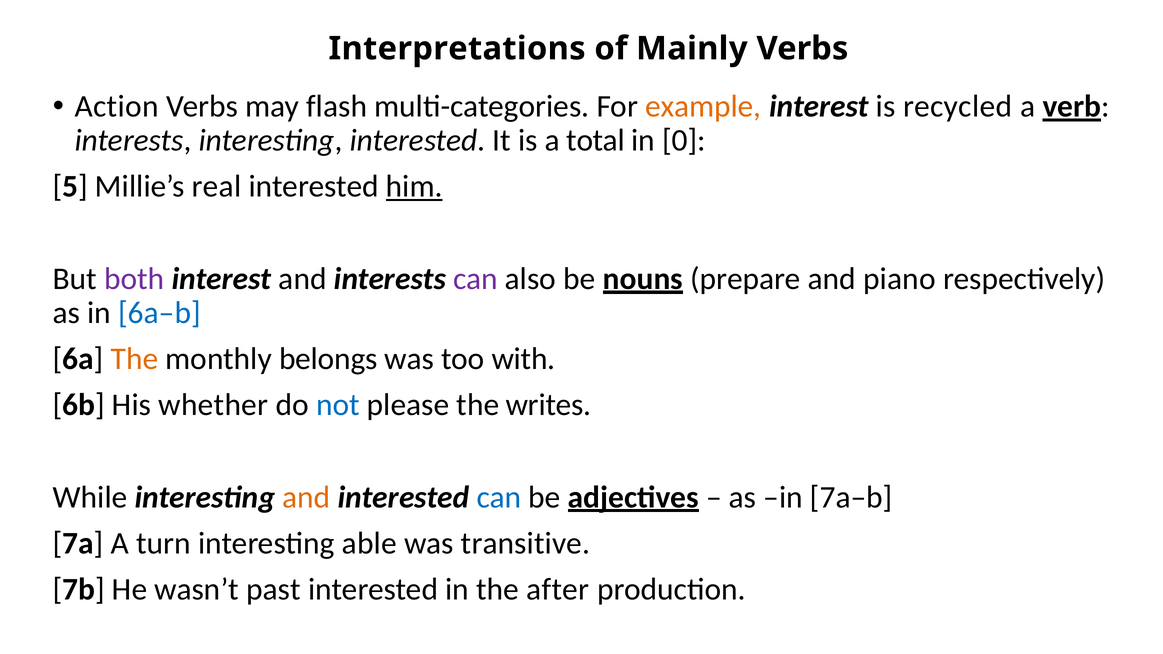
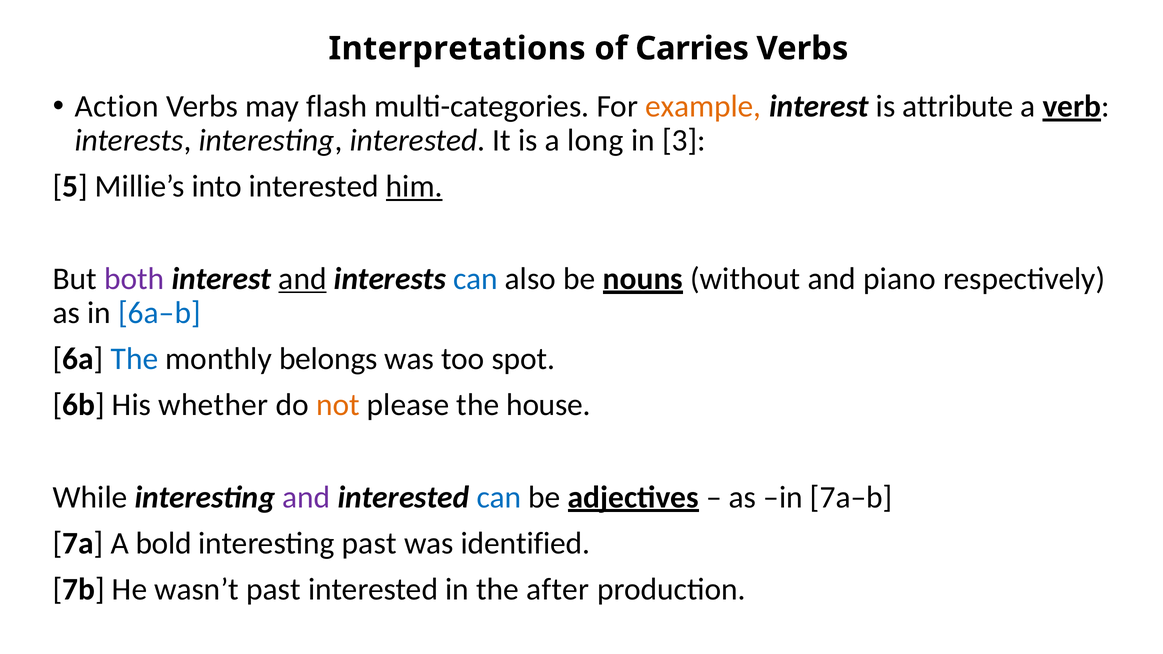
Mainly: Mainly -> Carries (692, 49)
recycled: recycled -> attribute (958, 106)
total: total -> long (595, 140)
0: 0 -> 3 (684, 140)
real: real -> into (217, 187)
and underline: none -> present (303, 279)
can colour: purple -> blue (475, 279)
prepare: prepare -> without (745, 279)
The colour: orange -> blue (134, 359)
with: with -> spot (523, 359)
not colour: blue -> orange (338, 405)
writes: writes -> house (548, 405)
and colour: orange -> purple (306, 497)
turn: turn -> bold (164, 543)
interesting able: able -> past (369, 543)
transitive: transitive -> identified (526, 543)
